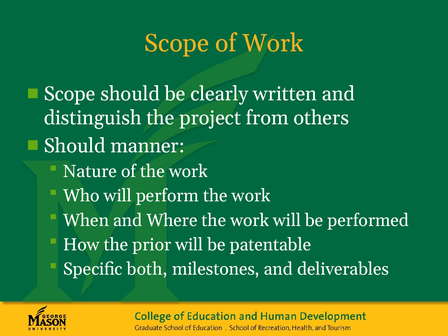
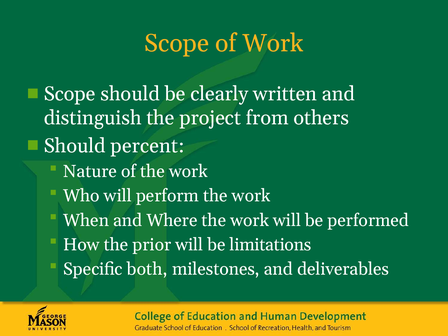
manner: manner -> percent (148, 146)
patentable: patentable -> limitations (271, 245)
